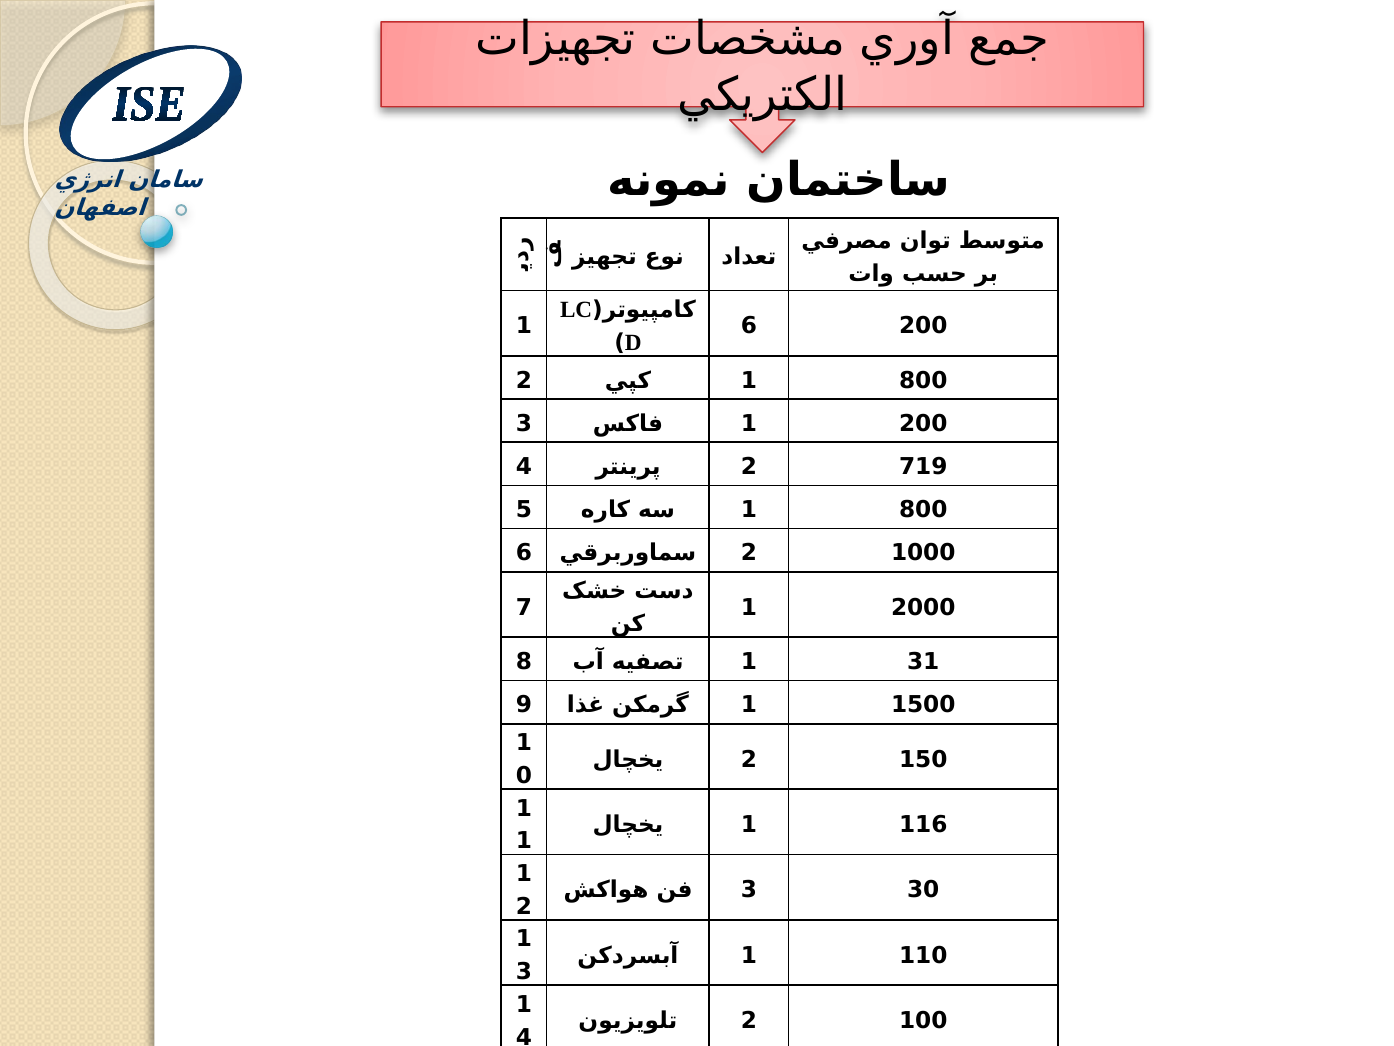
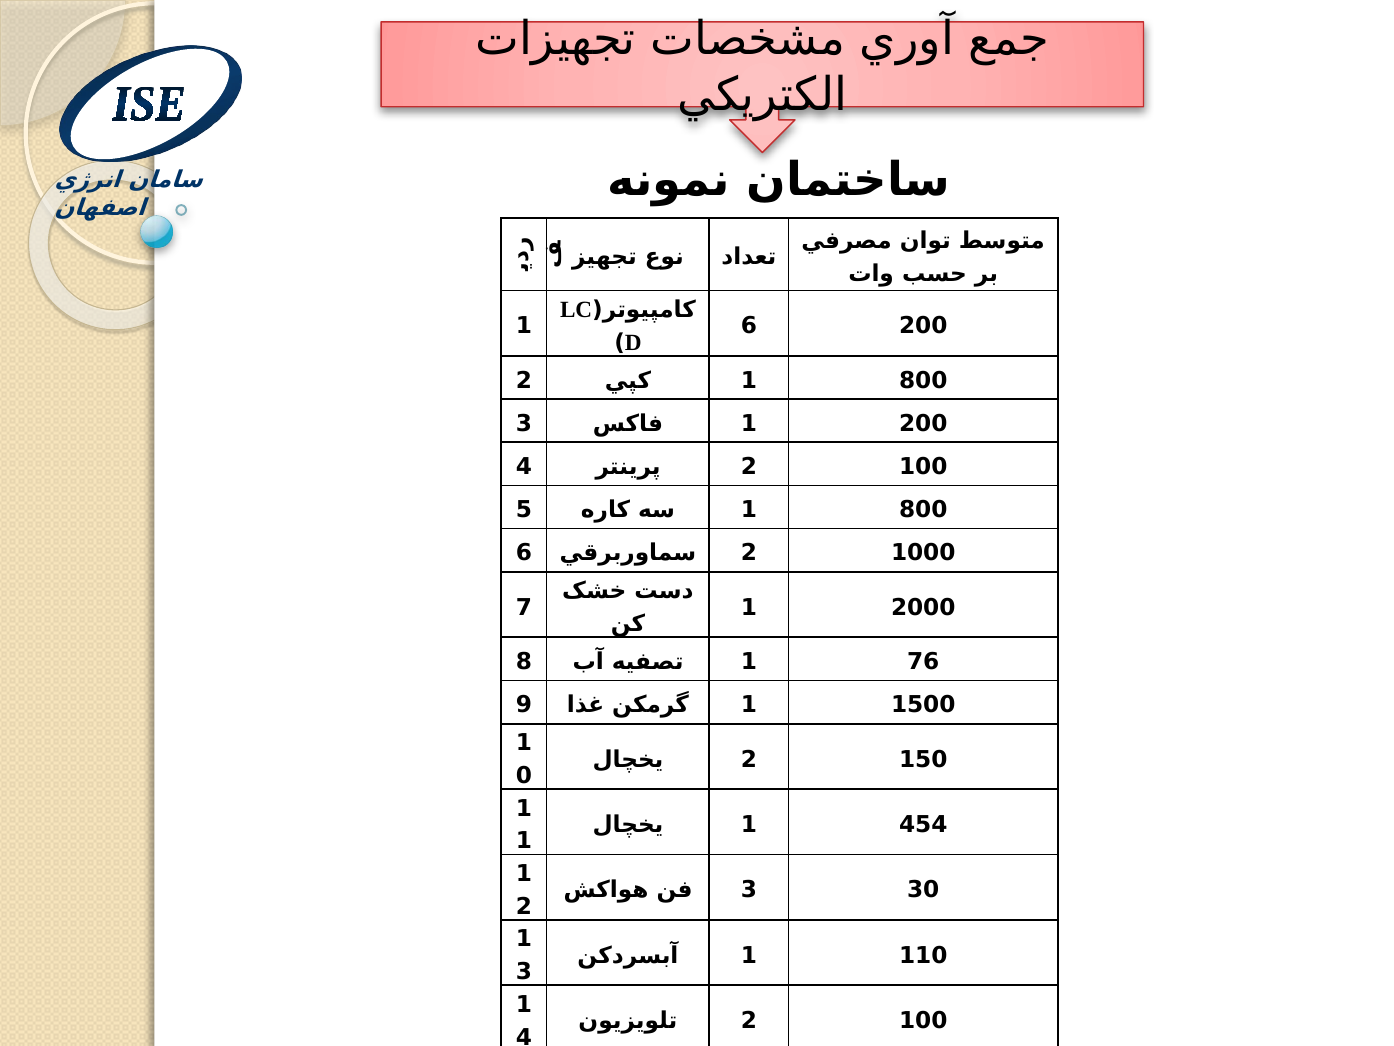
719: 719 -> 100 (923, 467)
31: 31 -> 76 (923, 662)
116: 116 -> 454 (923, 824)
